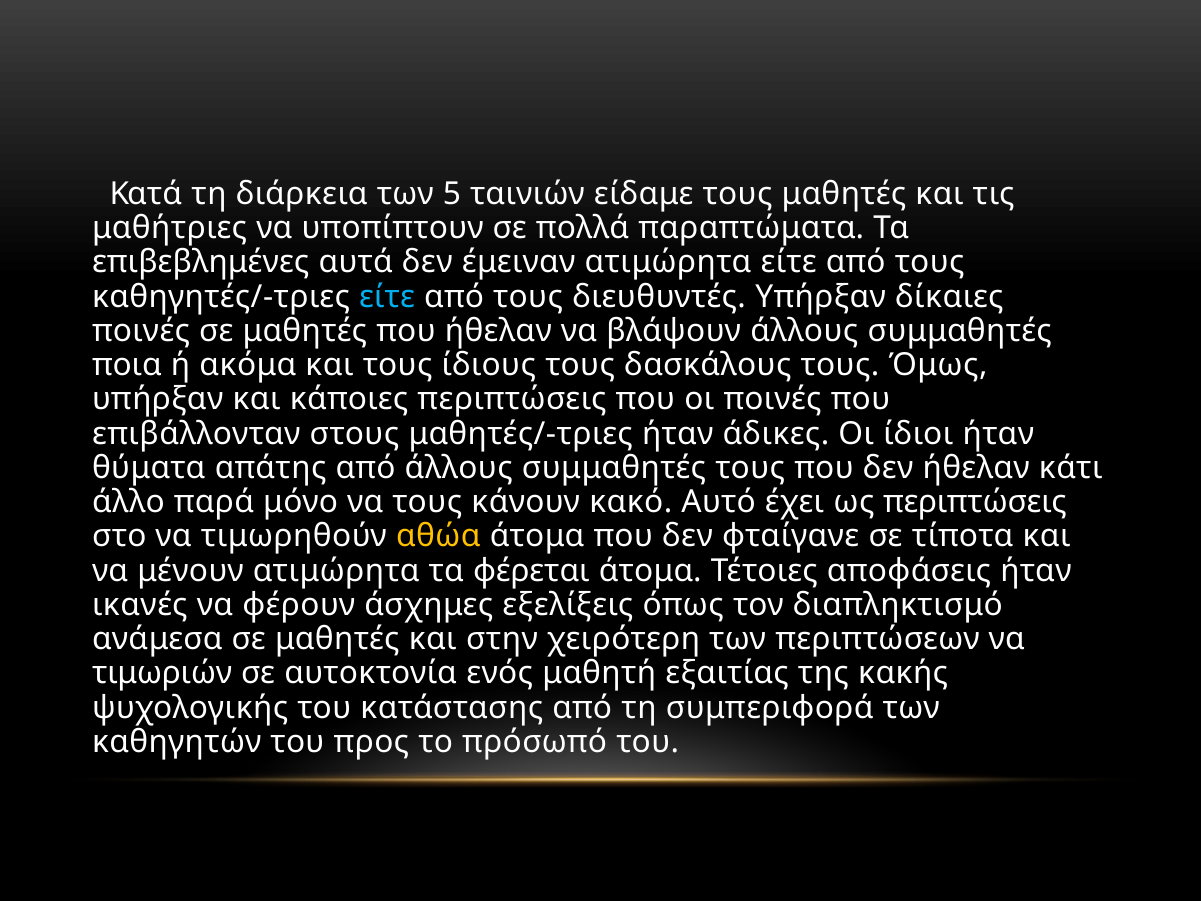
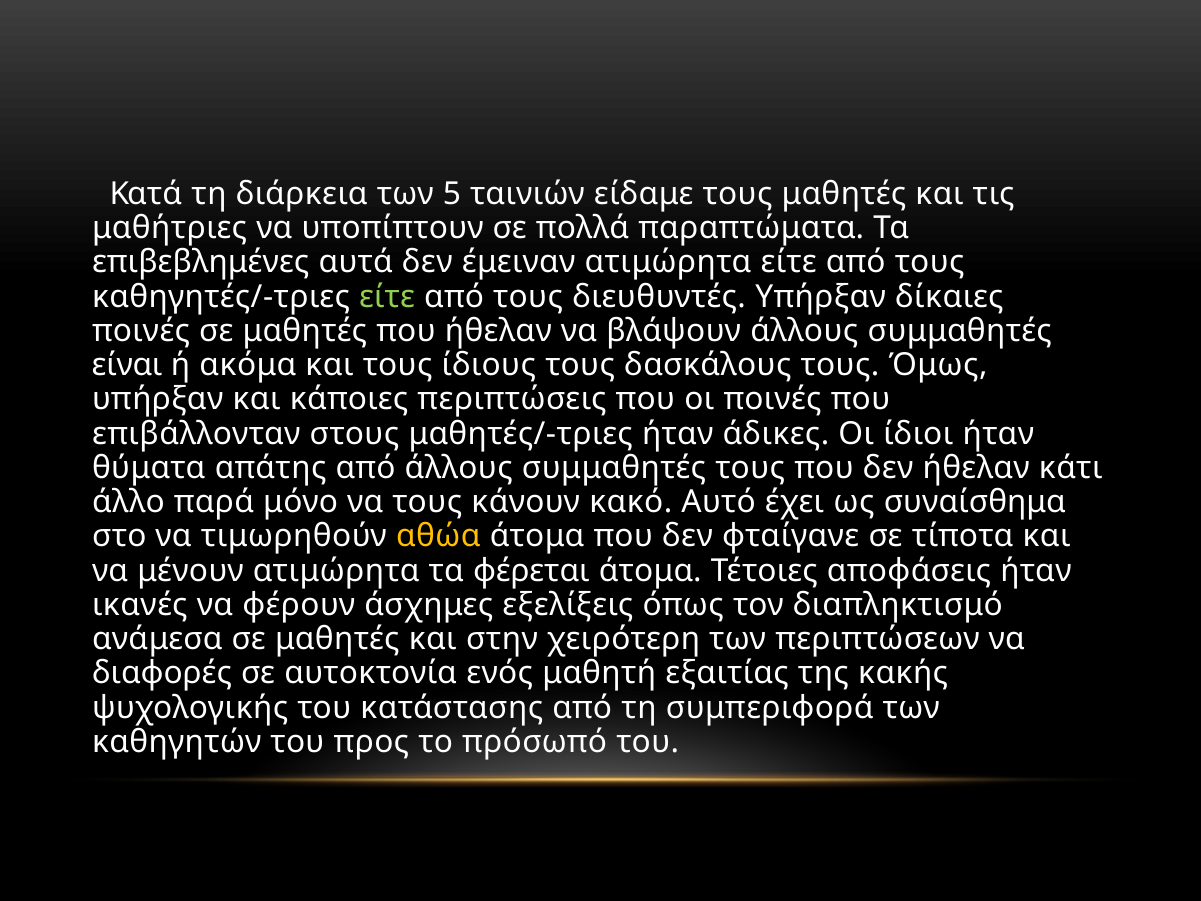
είτε colour: light blue -> light green (387, 297)
ποια: ποια -> είναι (127, 365)
ως περιπτώσεις: περιπτώσεις -> συναίσθημα (975, 502)
τιμωριών: τιμωριών -> διαφορές (162, 673)
